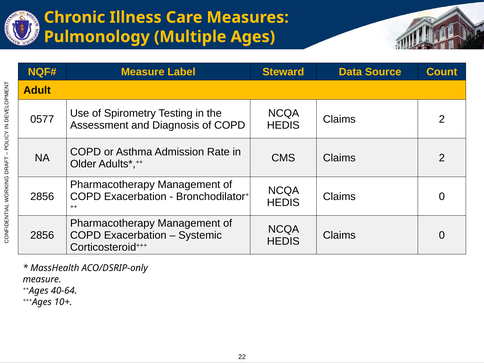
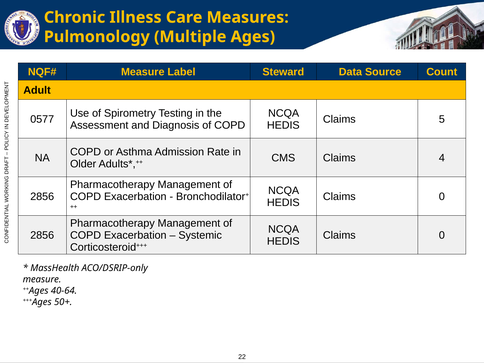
2: 2 -> 5 (442, 119)
CMS Claims 2: 2 -> 4 (442, 158)
10+: 10+ -> 50+ (63, 302)
